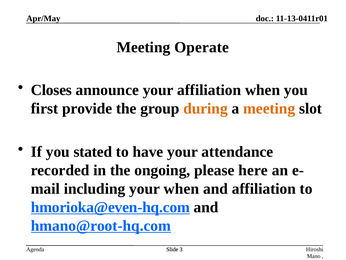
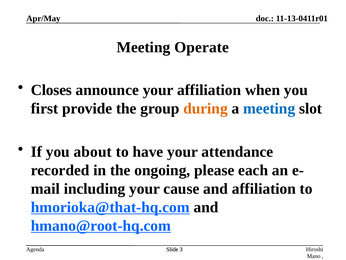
meeting colour: orange -> blue (269, 108)
stated: stated -> about (93, 151)
here: here -> each (253, 170)
your when: when -> cause (181, 188)
hmorioka@even-hq.com: hmorioka@even-hq.com -> hmorioka@that-hq.com (110, 207)
